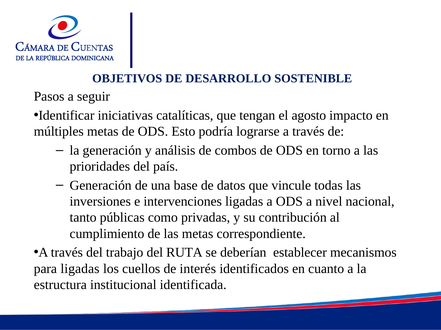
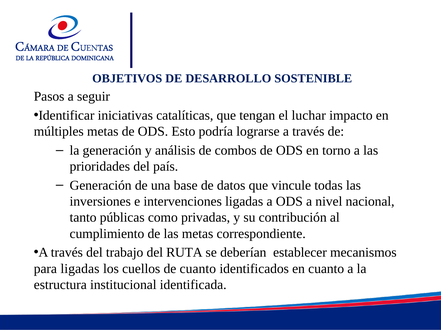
agosto: agosto -> luchar (309, 116)
de interés: interés -> cuanto (198, 269)
